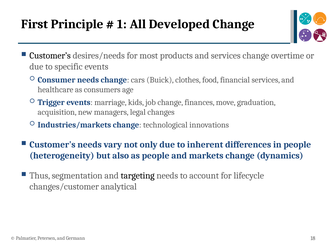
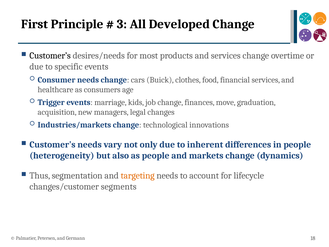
1: 1 -> 3 (122, 24)
targeting colour: black -> orange (138, 175)
analytical: analytical -> segments (119, 186)
